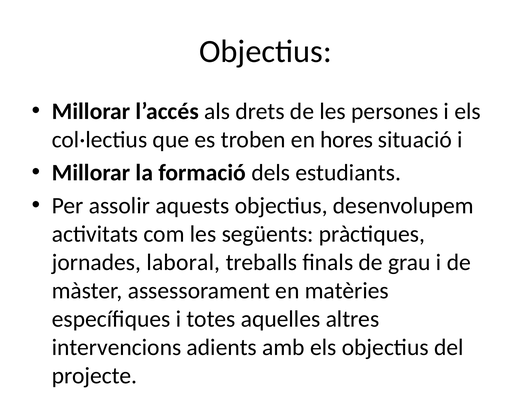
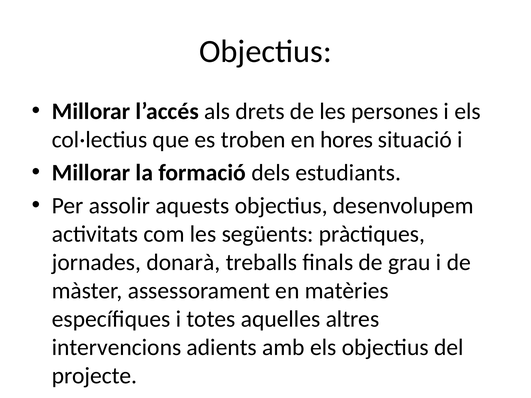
laboral: laboral -> donarà (183, 262)
